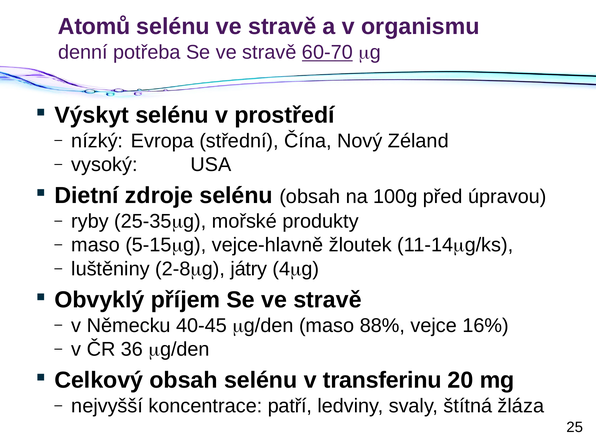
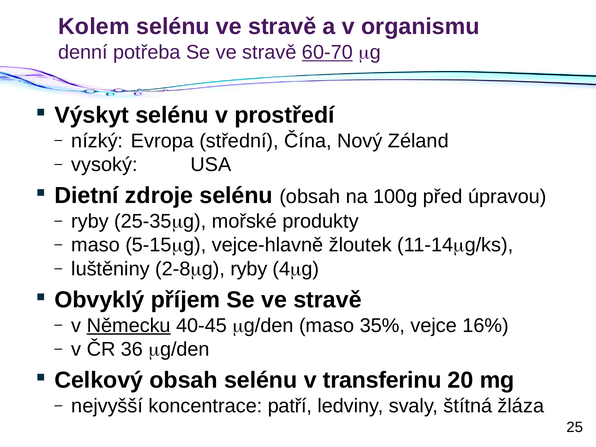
Atomů: Atomů -> Kolem (94, 27)
játry: játry -> ryby (249, 269)
Německu underline: none -> present (129, 325)
88%: 88% -> 35% (382, 325)
